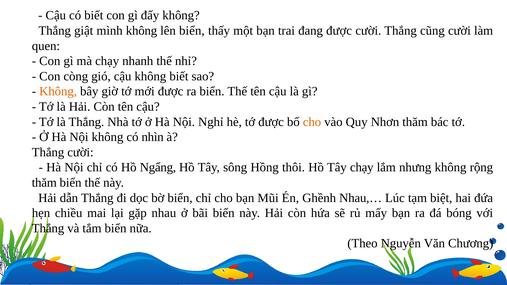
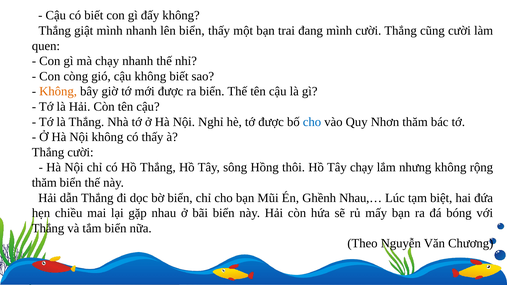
mình không: không -> nhanh (141, 31)
đang được: được -> mình (339, 31)
cho colour: orange -> blue (312, 122)
có nhìn: nhìn -> thấy (153, 137)
Hồ Ngẩng: Ngẩng -> Thắng (158, 168)
